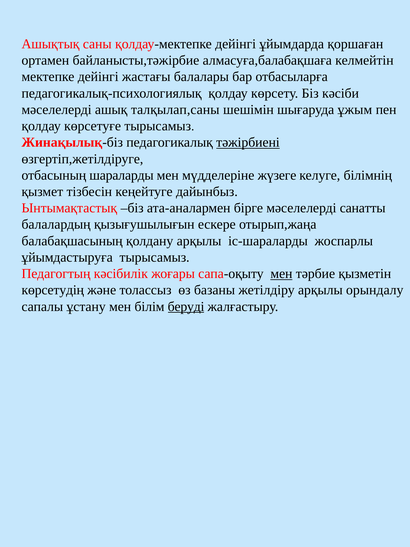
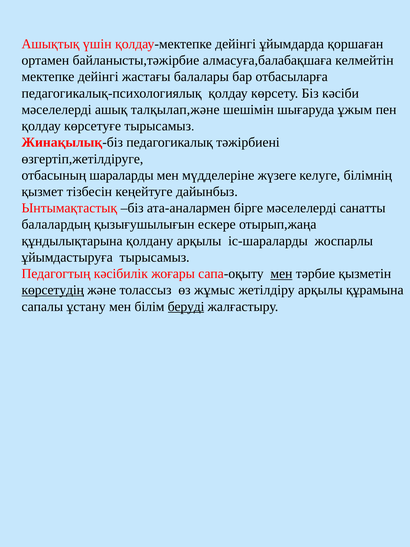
саны: саны -> үшін (97, 44)
талқылап,саны: талқылап,саны -> талқылап,және (175, 110)
тәжірбиені underline: present -> none (248, 142)
балабақшасының: балабақшасының -> құндылықтарына (72, 241)
көрсетудің underline: none -> present (53, 290)
базаны: базаны -> жұмыс (214, 290)
орындалу: орындалу -> құрамына (375, 290)
